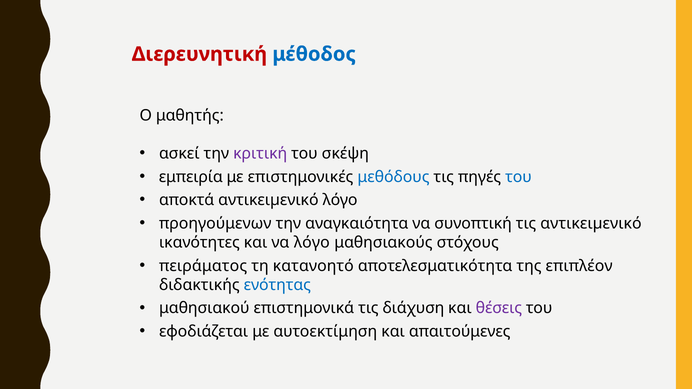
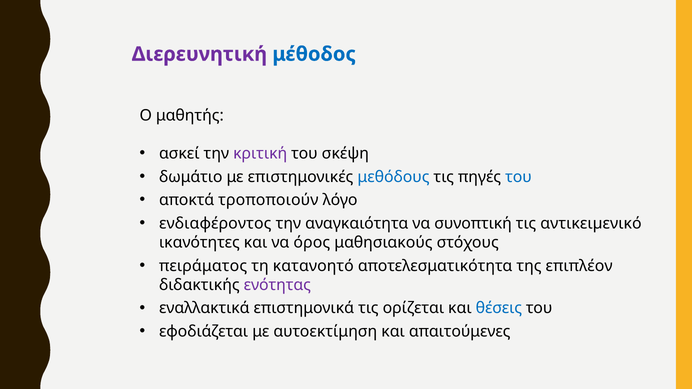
Διερευνητική colour: red -> purple (199, 54)
εμπειρία: εμπειρία -> δωμάτιο (191, 177)
αποκτά αντικειµενικό: αντικειµενικό -> τροποποιούν (268, 200)
προηγούμενων: προηγούμενων -> ενδιαφέροντος (215, 224)
να λόγο: λόγο -> όρος (312, 243)
ενότητας colour: blue -> purple (277, 285)
μαθησιακού: μαθησιακού -> εναλλακτικά (204, 308)
διάχυση: διάχυση -> ορίζεται (413, 308)
θέσεις colour: purple -> blue (499, 308)
